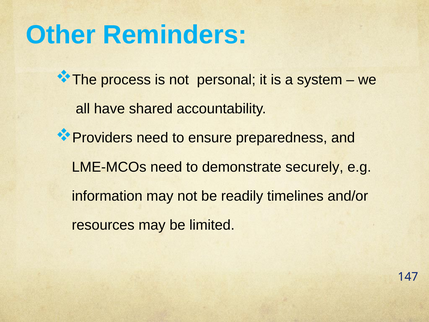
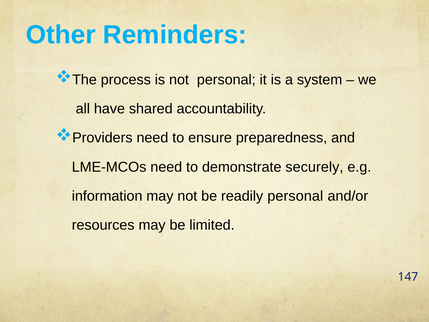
readily timelines: timelines -> personal (295, 196)
